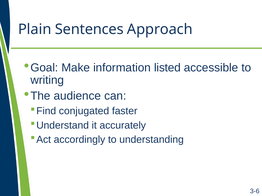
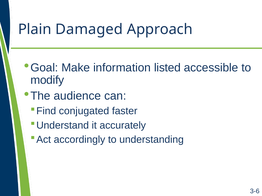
Sentences: Sentences -> Damaged (89, 29)
writing: writing -> modify (47, 80)
